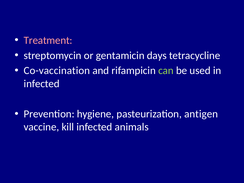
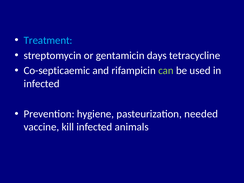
Treatment colour: pink -> light blue (48, 40)
Co-vaccination: Co-vaccination -> Co-septicaemic (57, 71)
antigen: antigen -> needed (201, 114)
